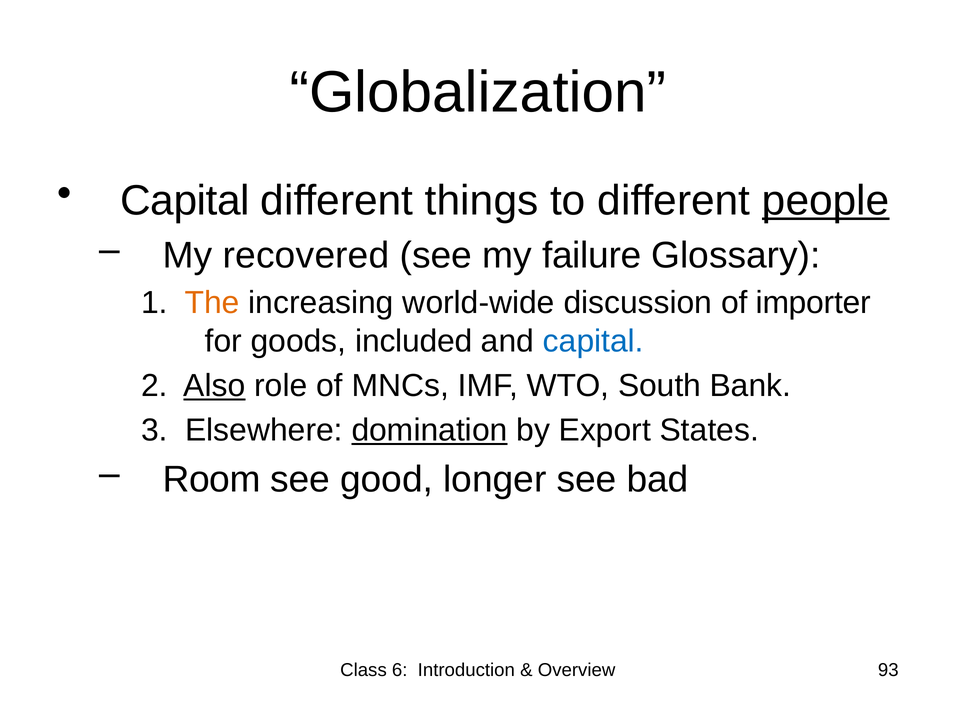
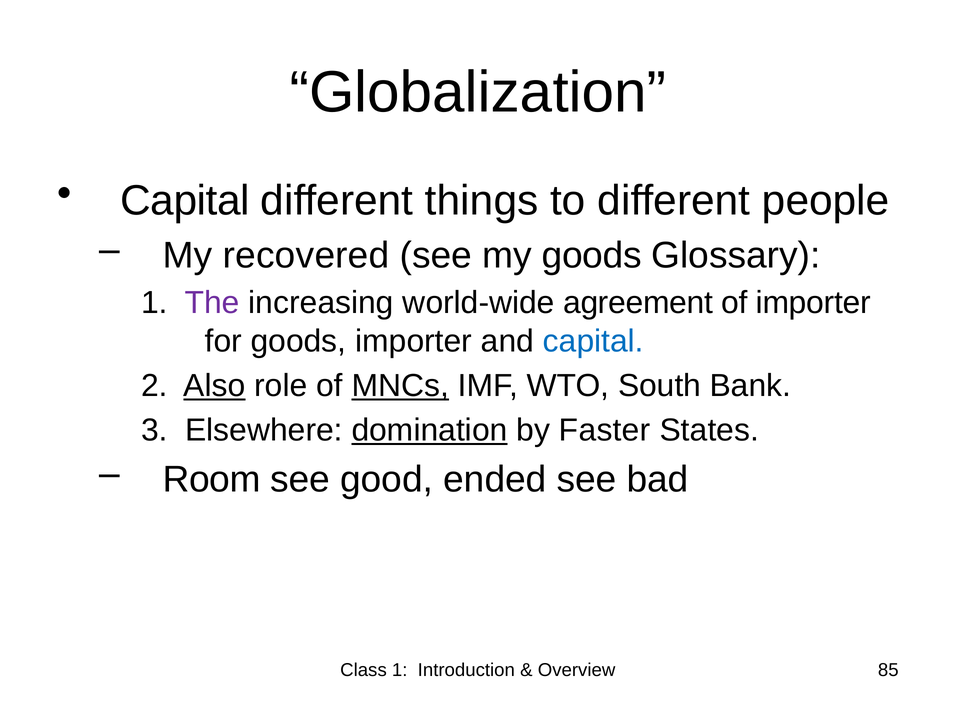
people underline: present -> none (826, 201)
my failure: failure -> goods (592, 255)
The colour: orange -> purple (212, 303)
discussion: discussion -> agreement (638, 303)
goods included: included -> importer (414, 341)
MNCs underline: none -> present (400, 386)
Export: Export -> Faster (605, 430)
longer: longer -> ended (495, 480)
Class 6: 6 -> 1 (400, 670)
93: 93 -> 85 (888, 670)
